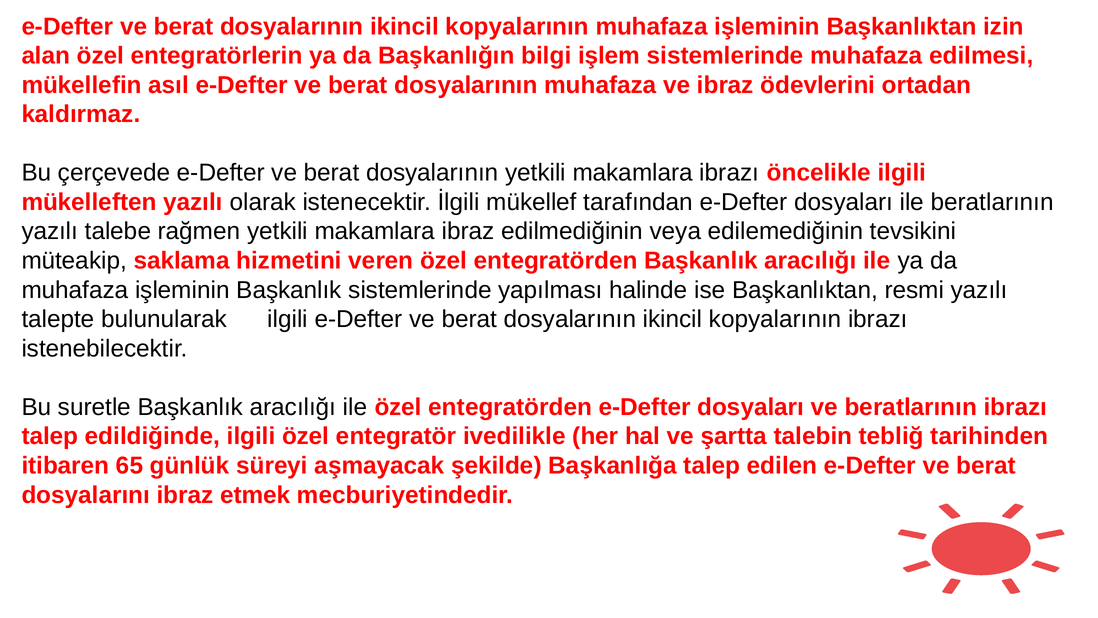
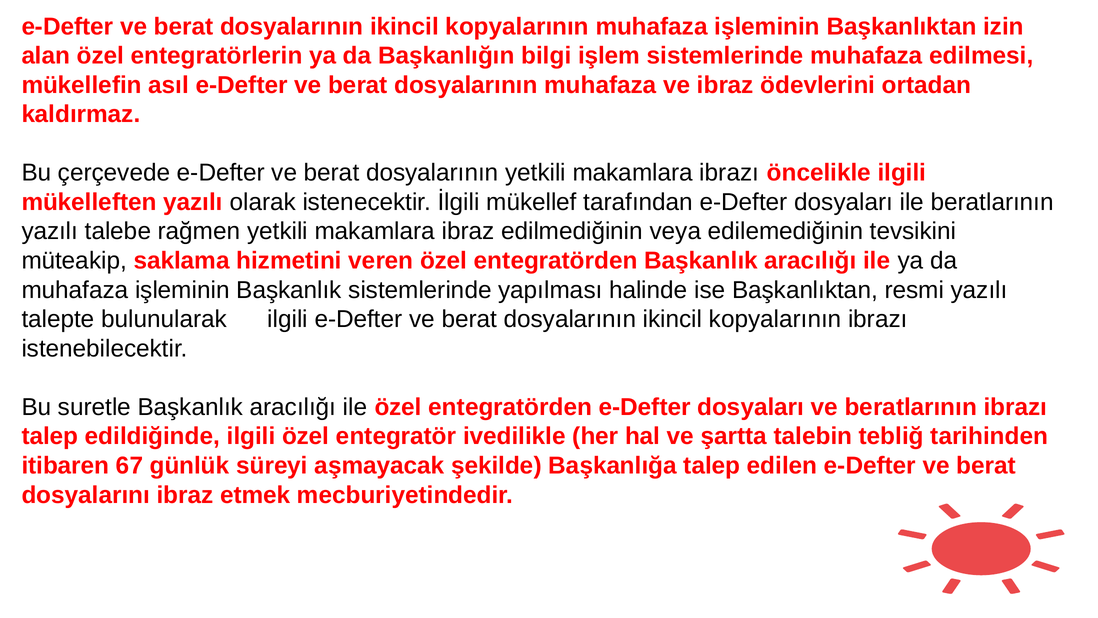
65: 65 -> 67 (130, 465)
